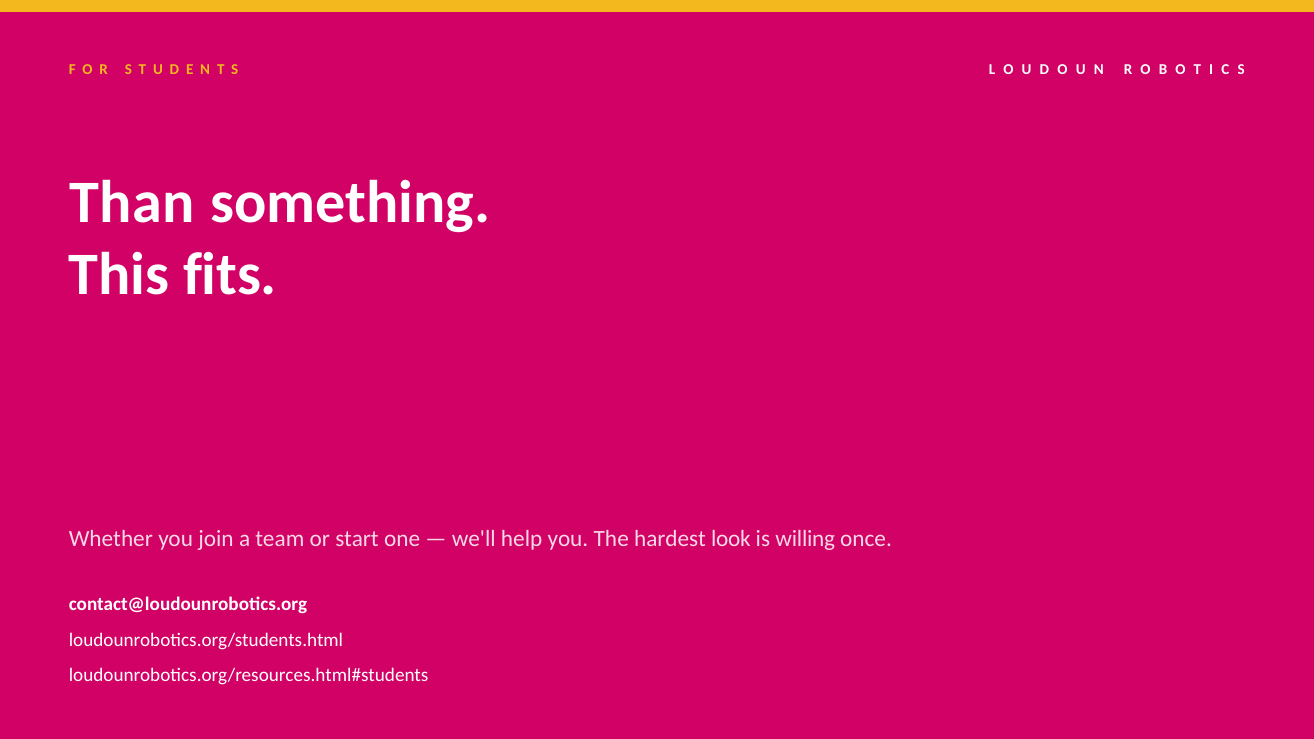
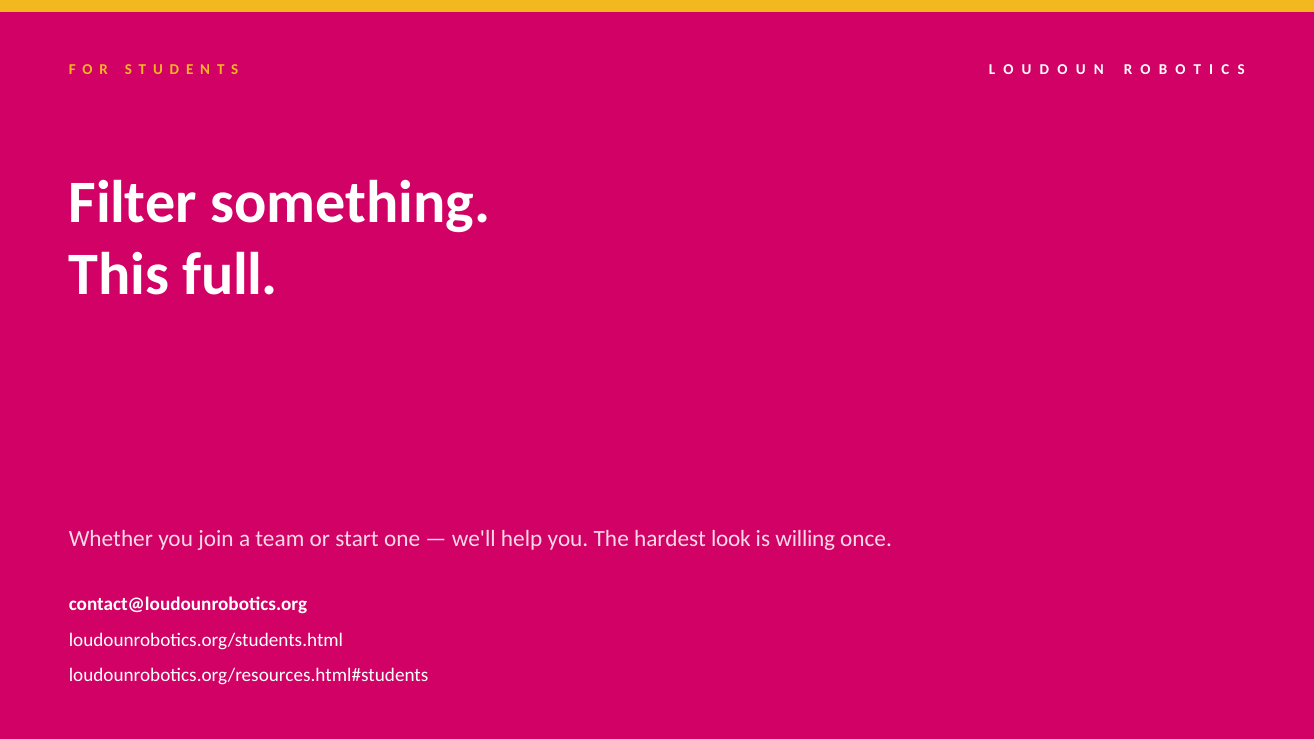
Than: Than -> Filter (133, 203)
fits: fits -> full (230, 275)
